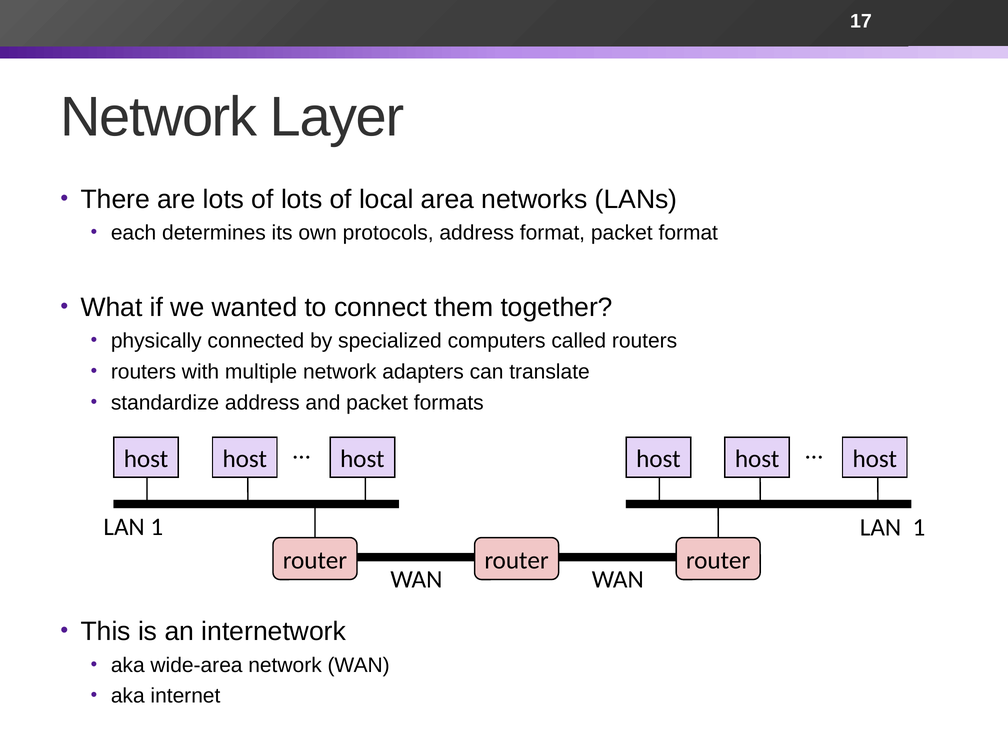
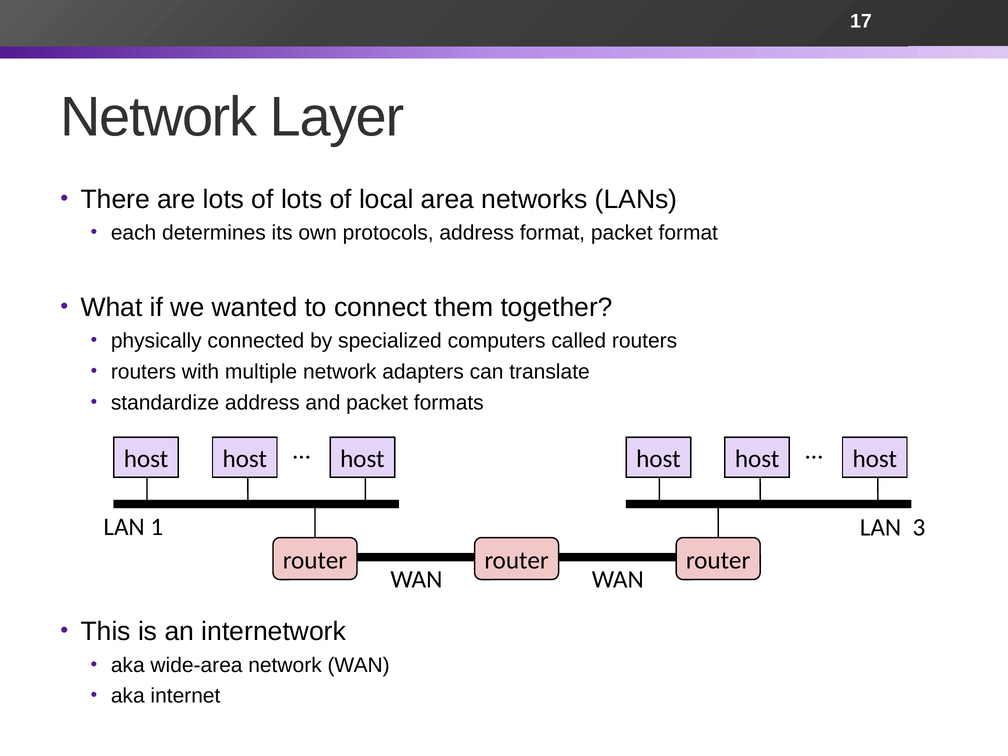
1 LAN 1: 1 -> 3 (919, 528)
